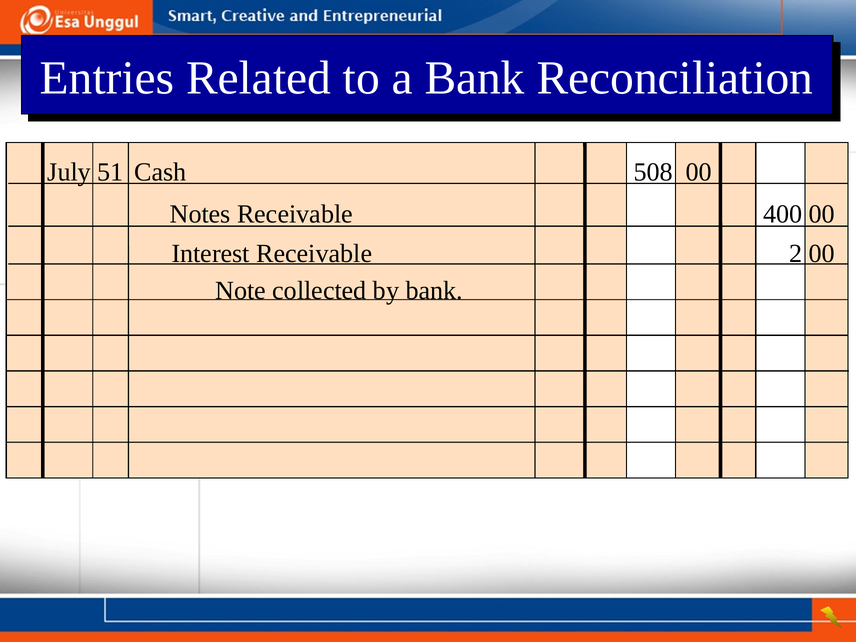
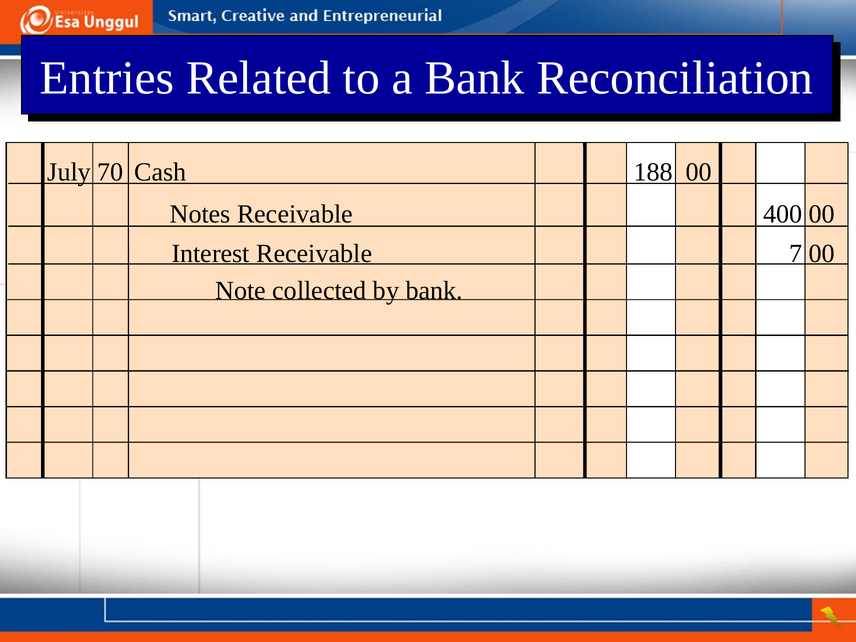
51: 51 -> 70 (110, 172)
508: 508 -> 188 (653, 172)
2: 2 -> 7 (796, 254)
